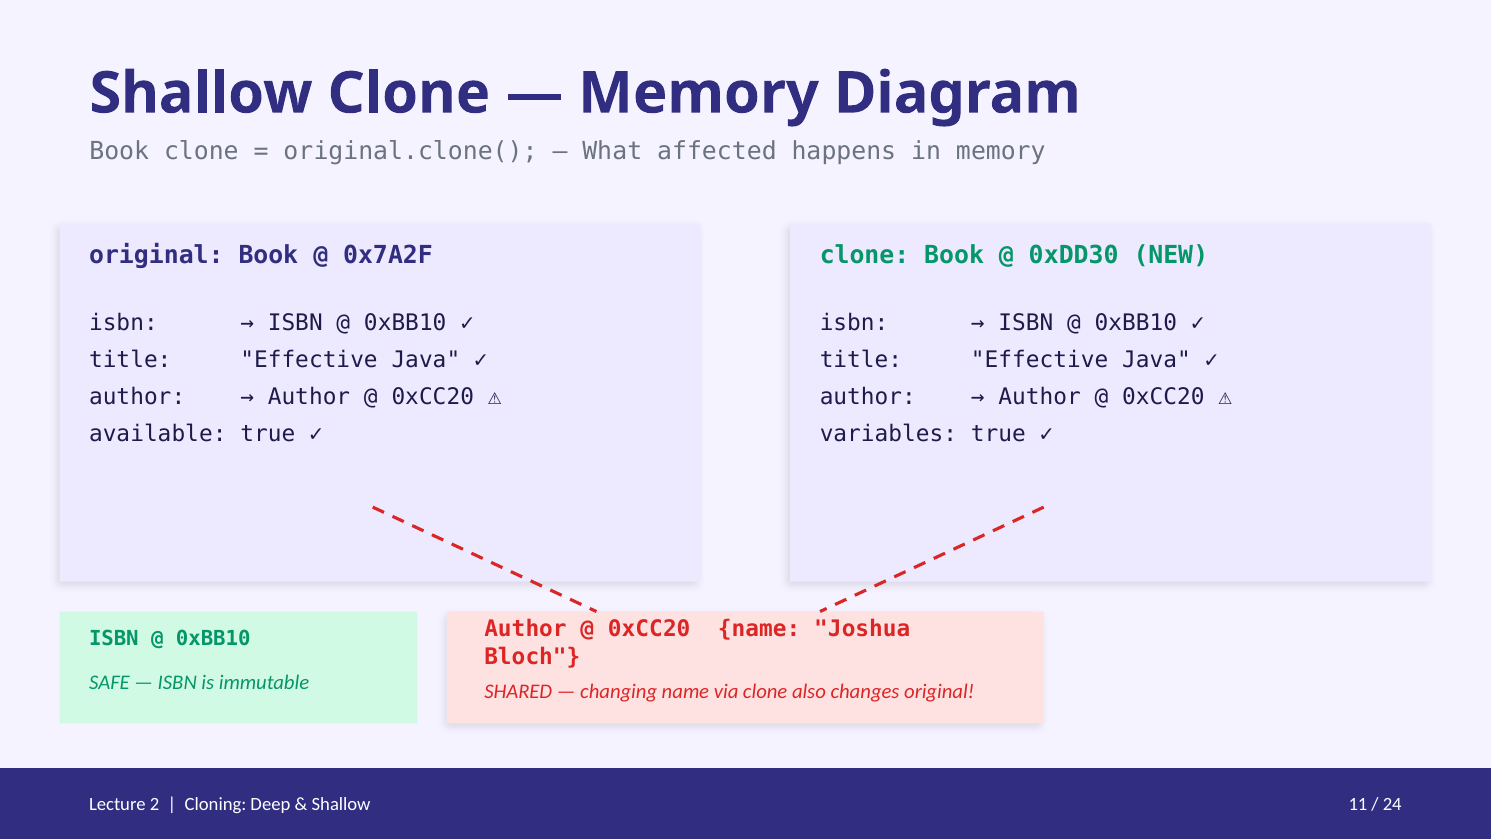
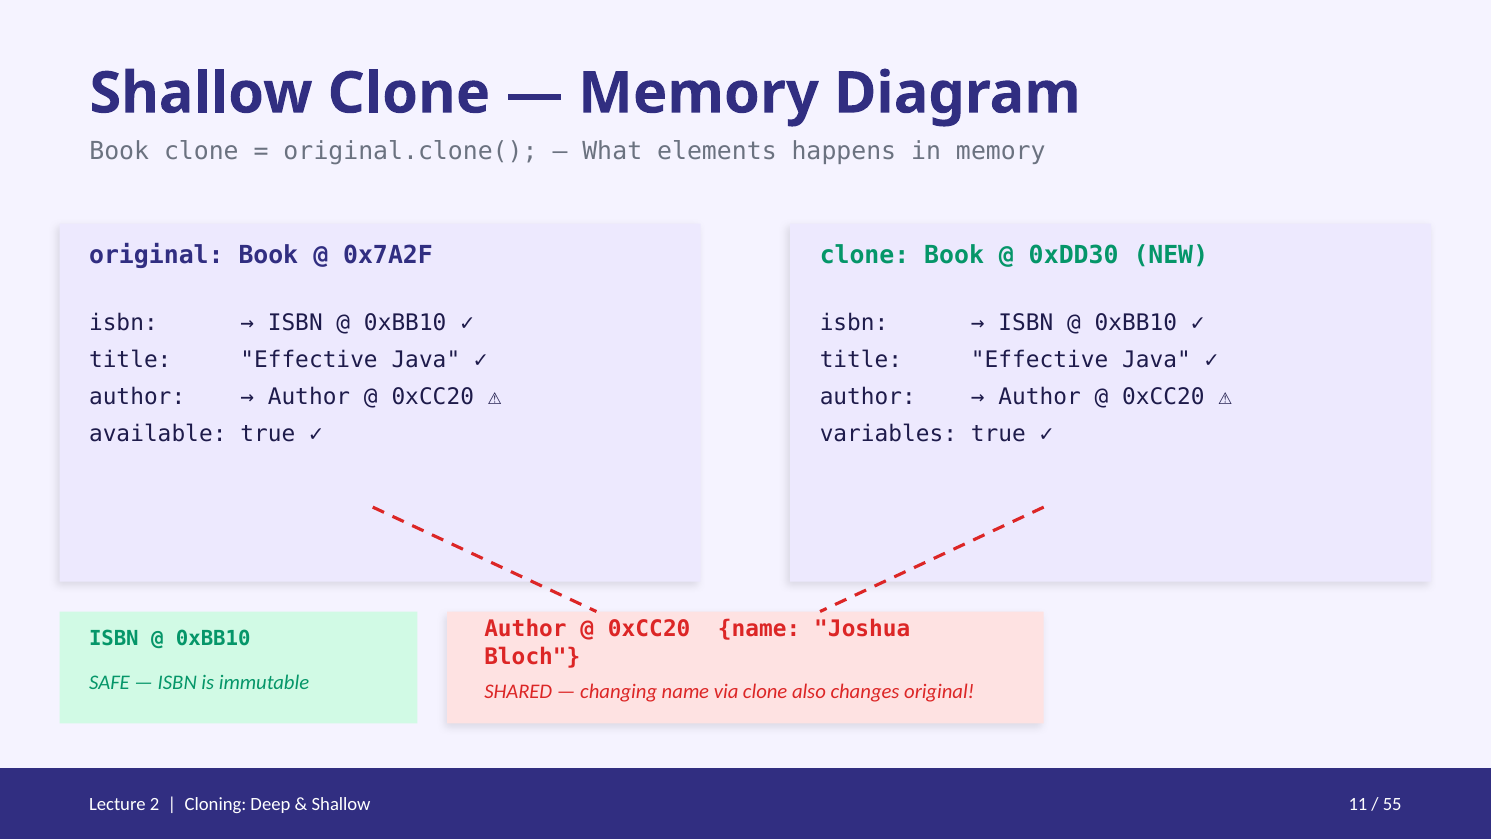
affected: affected -> elements (717, 151)
24: 24 -> 55 (1392, 805)
